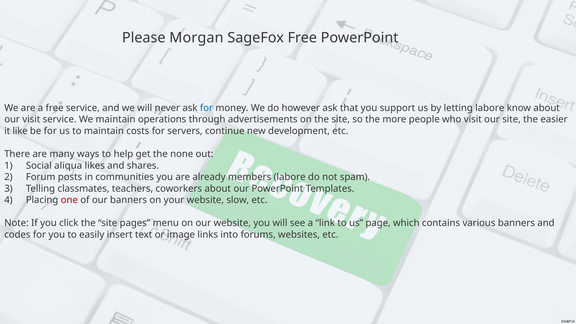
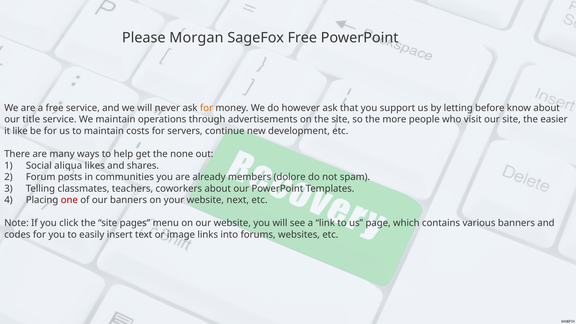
for colour: blue -> orange (206, 108)
letting labore: labore -> before (490, 108)
our visit: visit -> title (31, 119)
members labore: labore -> dolore (290, 177)
slow: slow -> next (238, 200)
